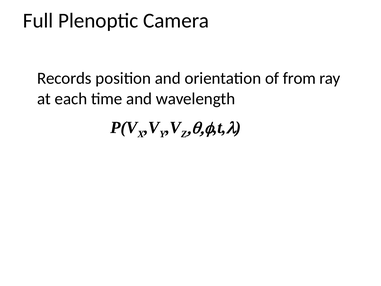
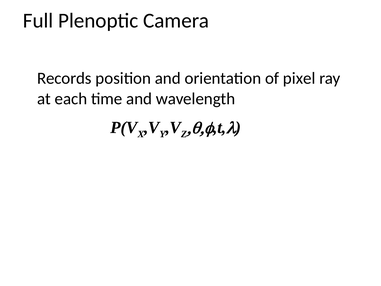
from: from -> pixel (299, 78)
